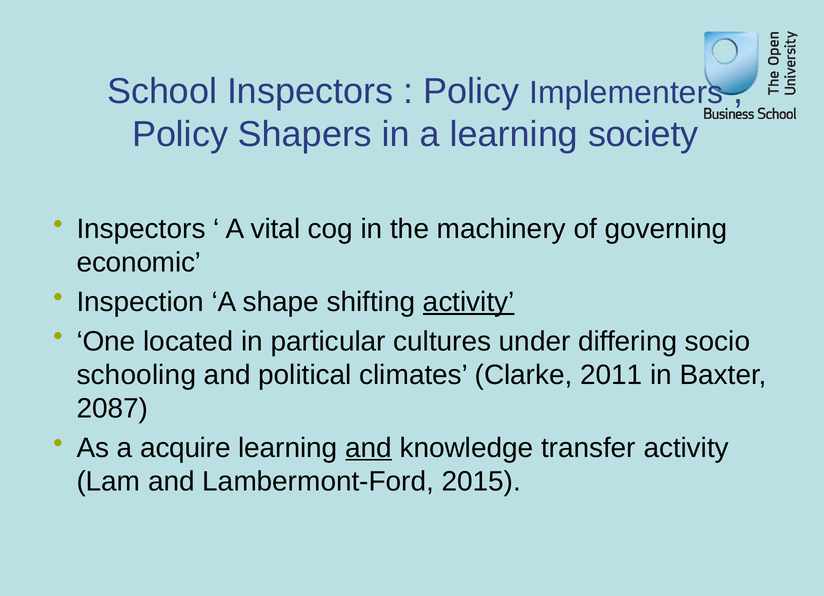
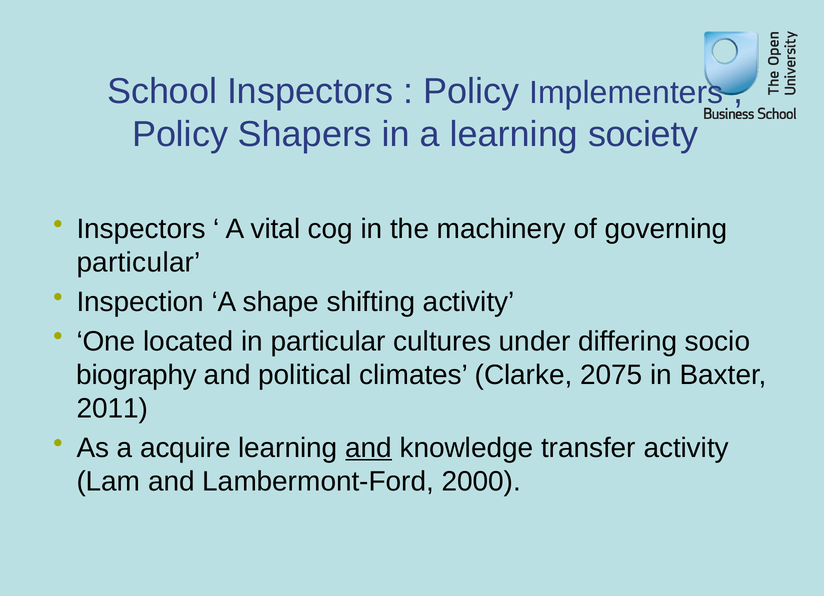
economic: economic -> particular (139, 263)
activity underline: present -> none (469, 302)
schooling: schooling -> biography (137, 375)
2011: 2011 -> 2075 (611, 375)
2087: 2087 -> 2011 (112, 408)
2015: 2015 -> 2000 (481, 481)
